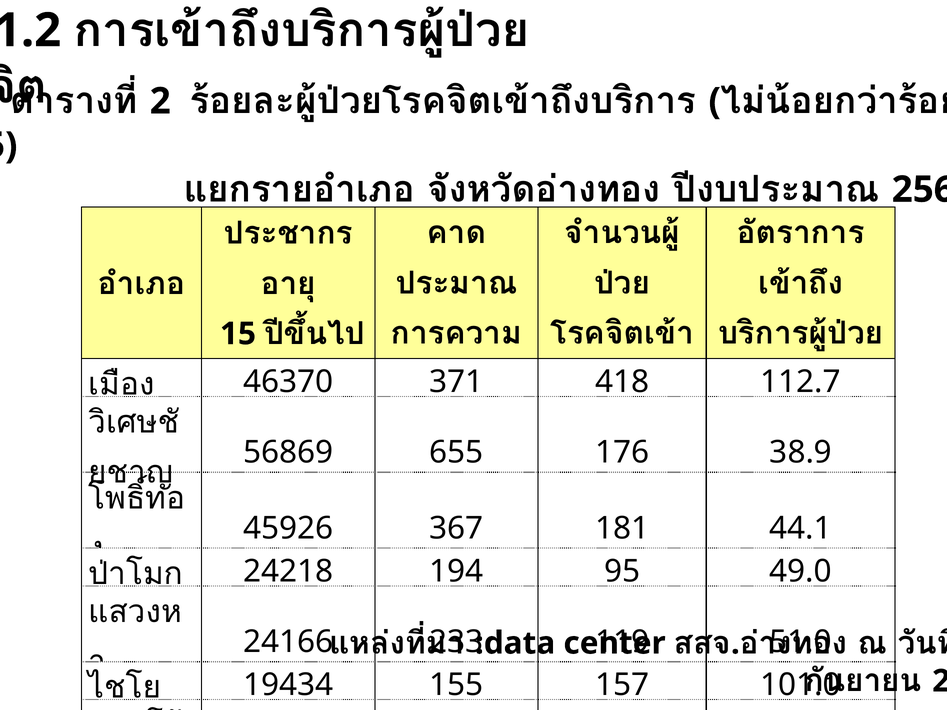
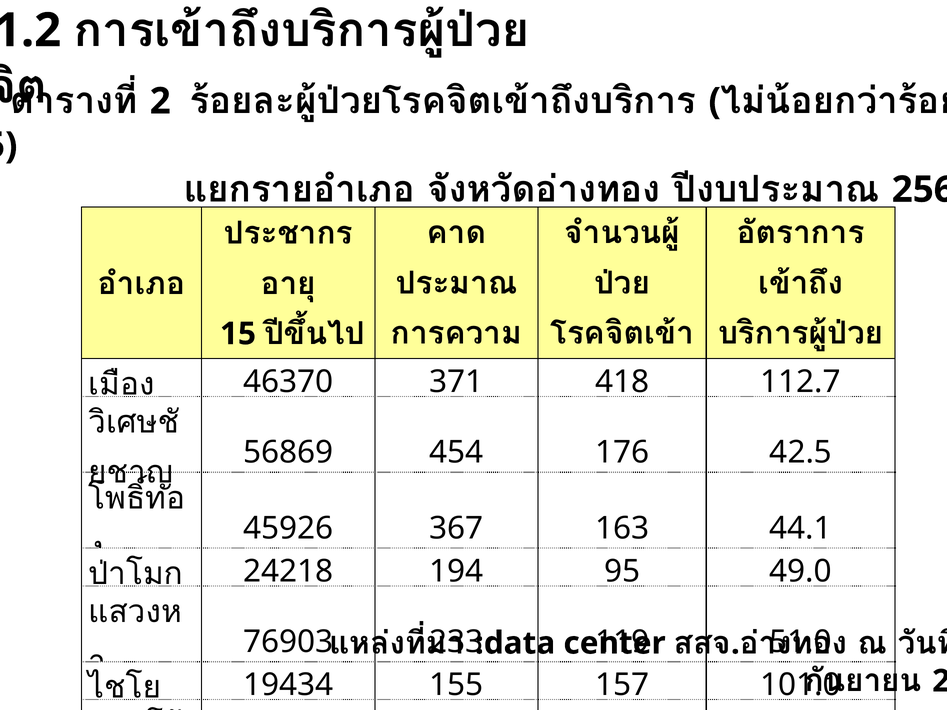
655: 655 -> 454 (456, 453)
38.9: 38.9 -> 42.5 (801, 453)
181: 181 -> 163 (622, 528)
24166: 24166 -> 76903 (288, 642)
